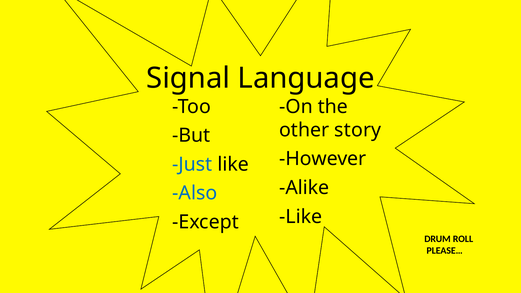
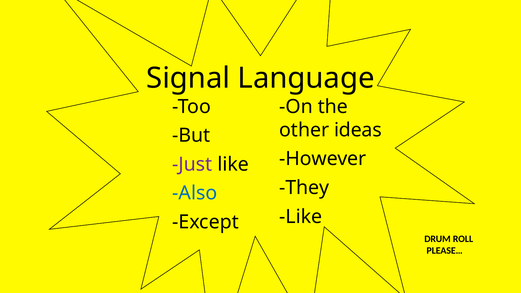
story: story -> ideas (358, 130)
Just colour: blue -> purple (192, 164)
Alike: Alike -> They (304, 188)
